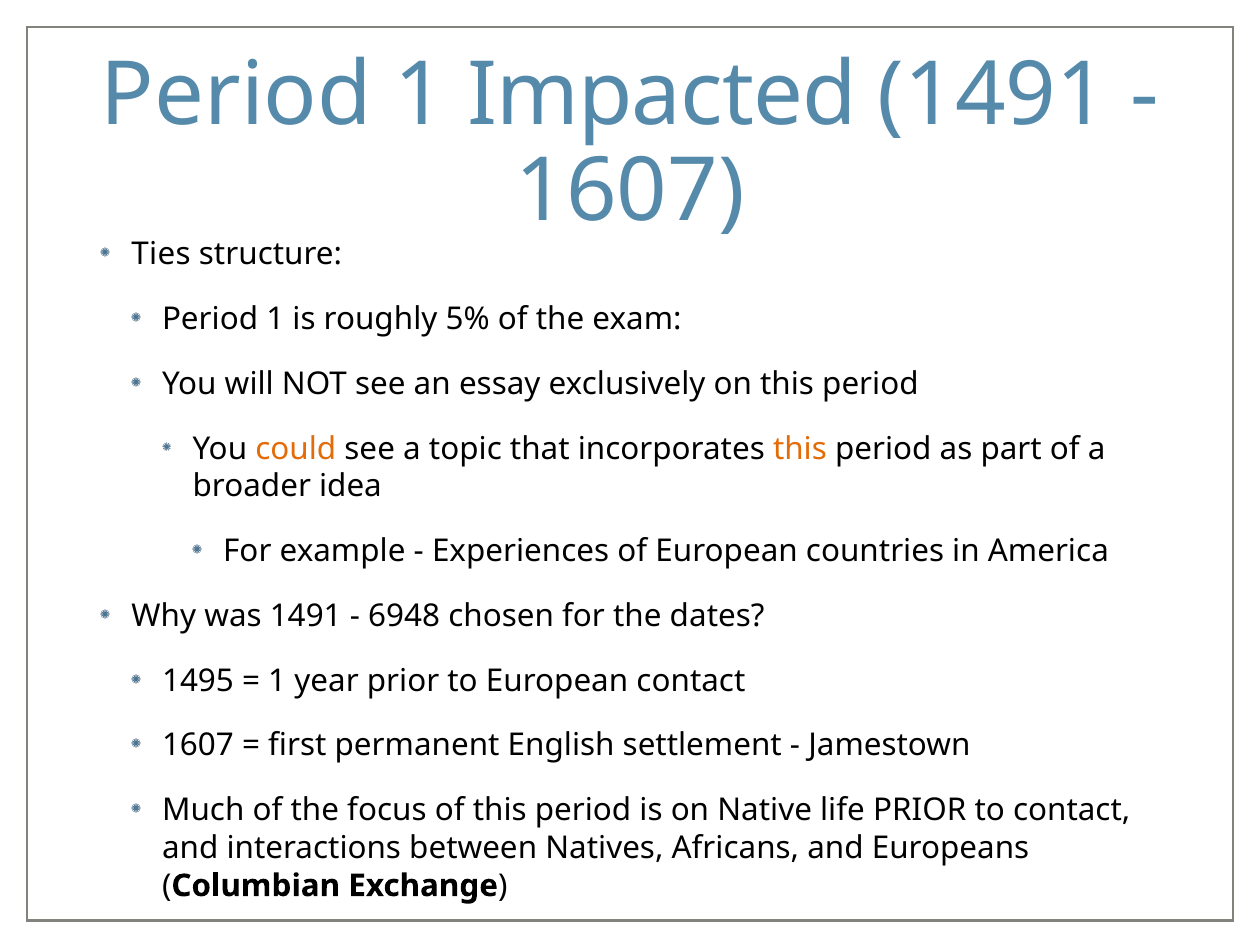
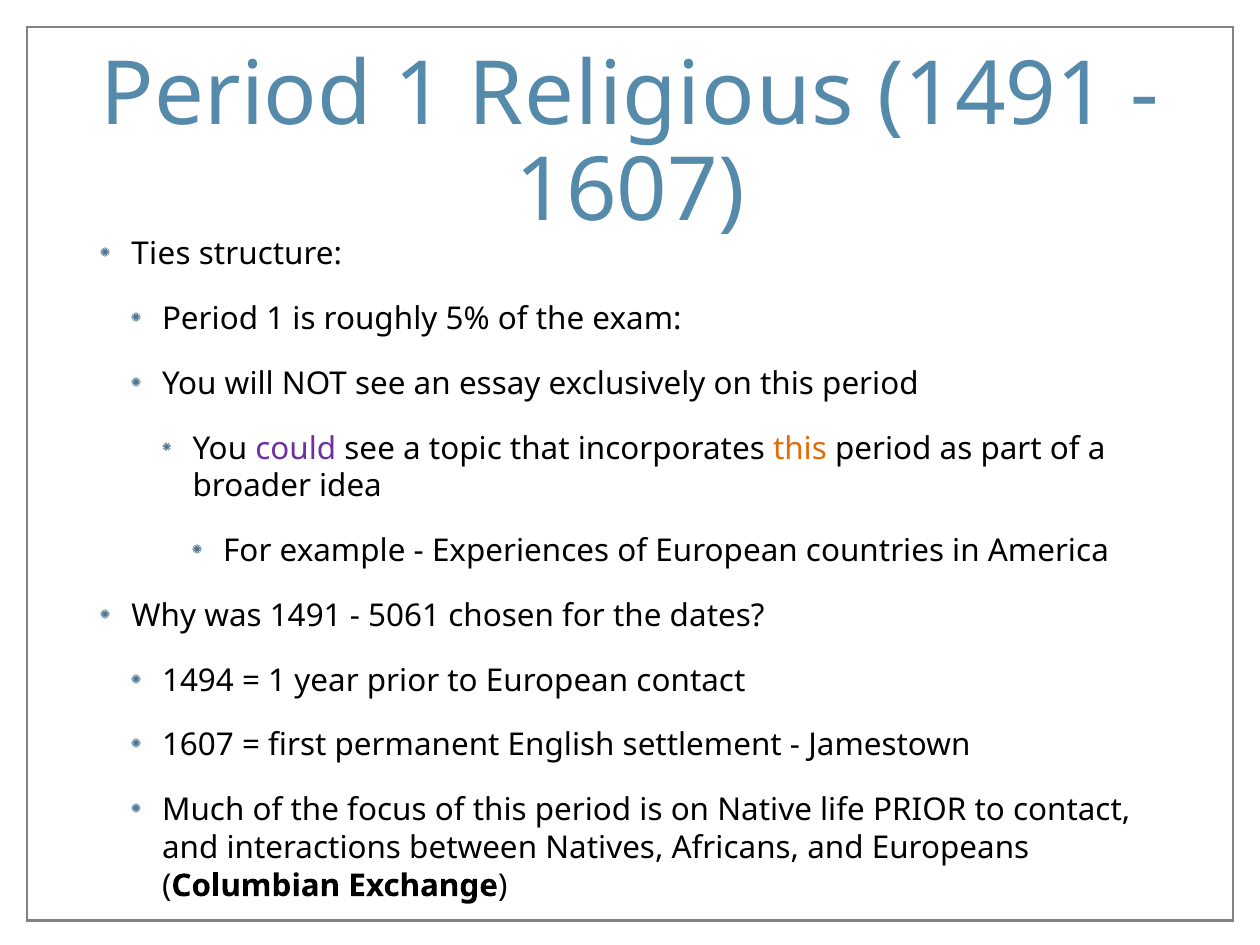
Impacted: Impacted -> Religious (661, 96)
could colour: orange -> purple (296, 449)
6948: 6948 -> 5061 (404, 616)
1495: 1495 -> 1494 (198, 681)
